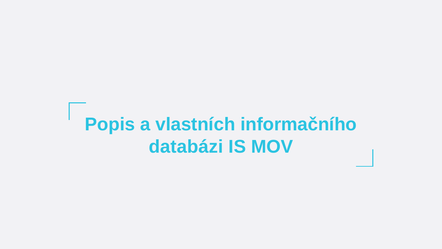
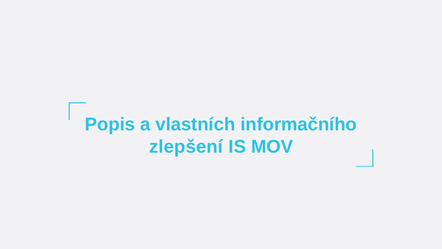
databázi: databázi -> zlepšení (186, 146)
